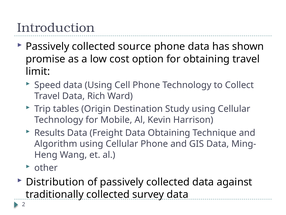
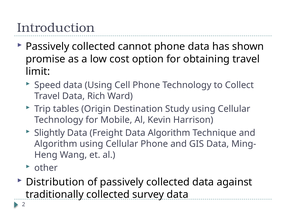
source: source -> cannot (135, 46)
Results: Results -> Slightly (50, 133)
Data Obtaining: Obtaining -> Algorithm (169, 133)
